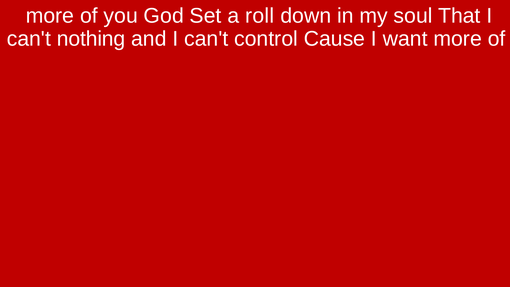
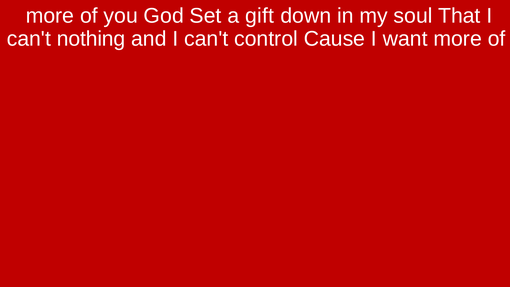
roll: roll -> gift (260, 16)
